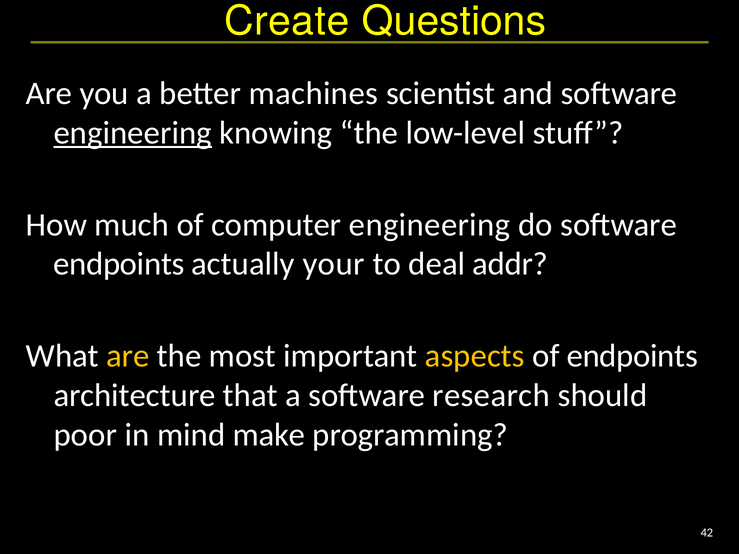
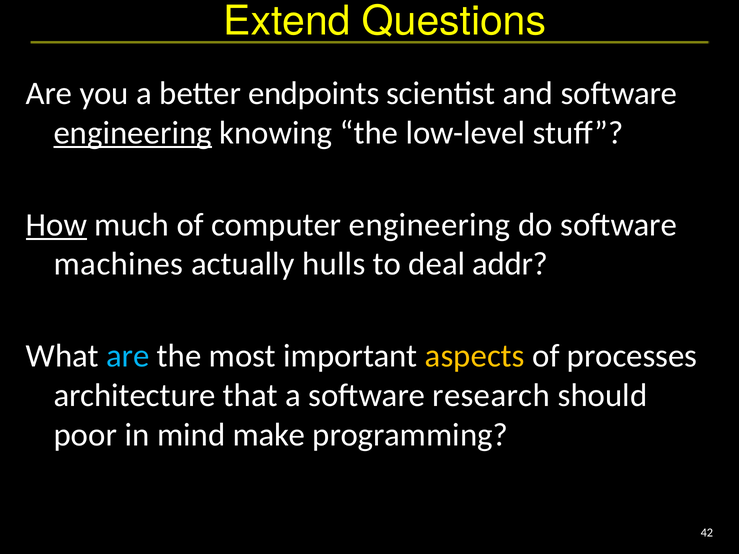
Create: Create -> Extend (287, 21)
machines: machines -> endpoints (314, 93)
How underline: none -> present (56, 225)
endpoints: endpoints -> machines (119, 264)
your: your -> hulls (334, 264)
are colour: yellow -> light blue (128, 356)
of endpoints: endpoints -> processes (632, 356)
